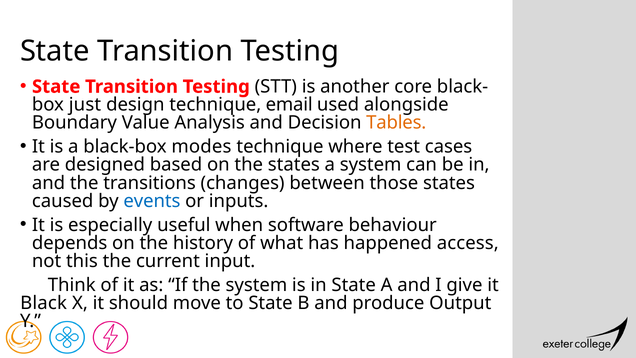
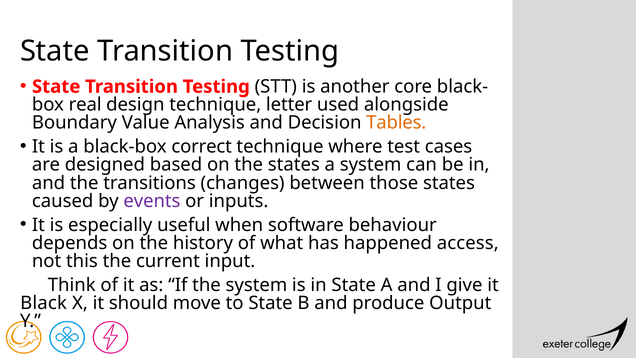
just: just -> real (85, 105)
email: email -> letter (289, 105)
modes: modes -> correct (202, 147)
events colour: blue -> purple (152, 201)
